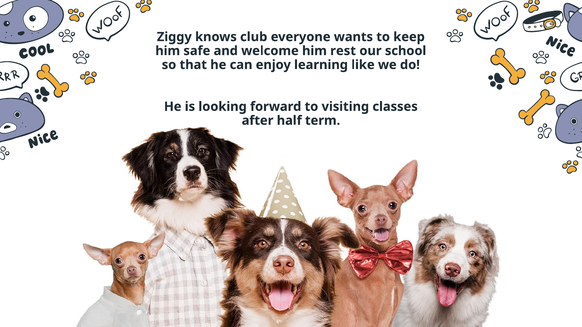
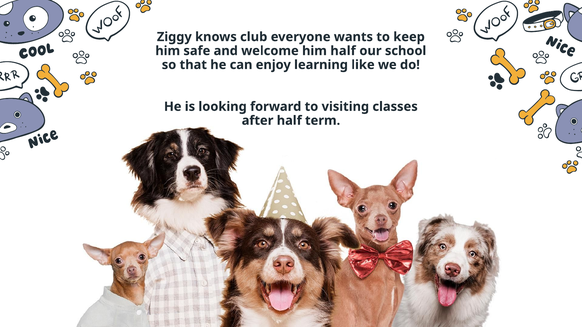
him rest: rest -> half (343, 51)
